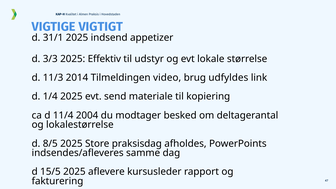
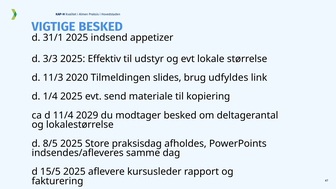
VIGTIGE VIGTIGT: VIGTIGT -> BESKED (101, 27)
2014: 2014 -> 2020 (77, 78)
video: video -> slides (167, 78)
2004: 2004 -> 2029 (87, 115)
